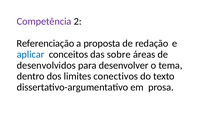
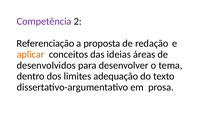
aplicar colour: blue -> orange (31, 54)
sobre: sobre -> ideias (119, 54)
conectivos: conectivos -> adequação (116, 77)
